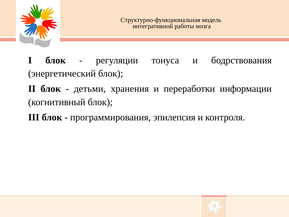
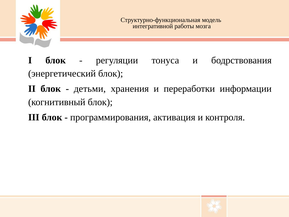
эпилепсия: эпилепсия -> активация (174, 117)
